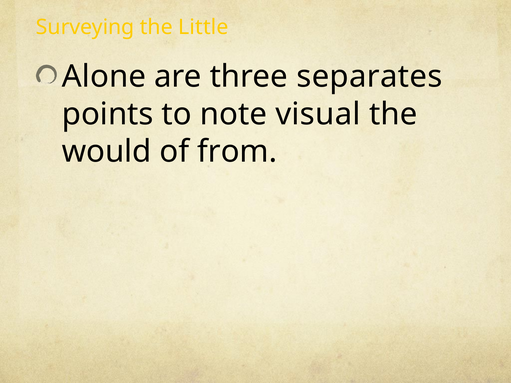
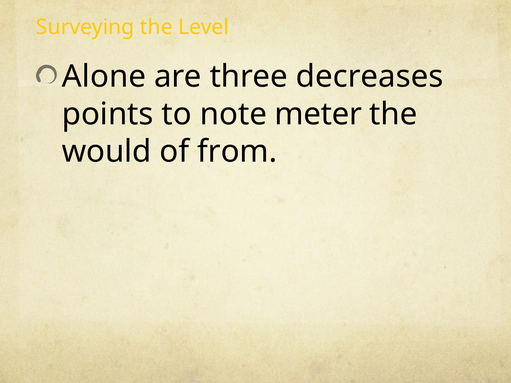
Little: Little -> Level (204, 27)
separates: separates -> decreases (370, 77)
visual: visual -> meter (318, 114)
